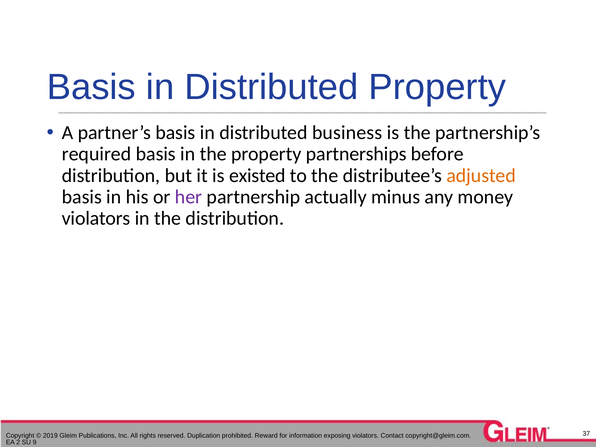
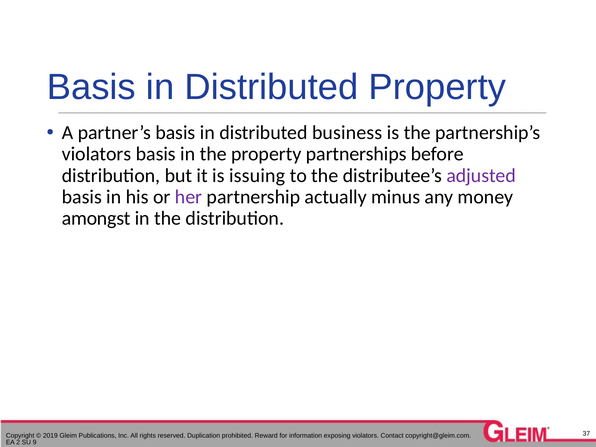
required: required -> violators (97, 154)
existed: existed -> issuing (257, 175)
adjusted colour: orange -> purple (481, 175)
violators: violators -> amongst (96, 218)
